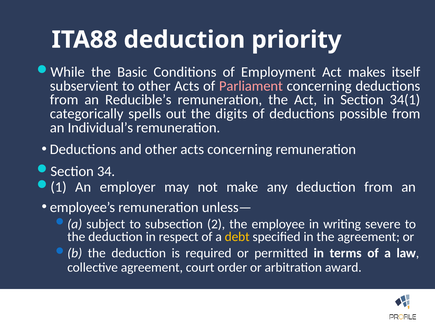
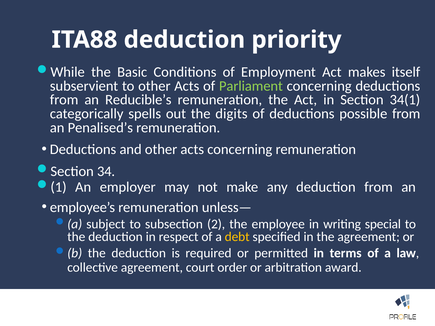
Parliament colour: pink -> light green (251, 86)
Individual’s: Individual’s -> Penalised’s (100, 128)
severe: severe -> special (383, 224)
